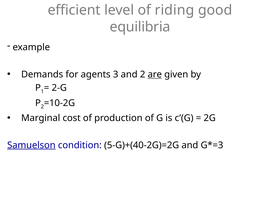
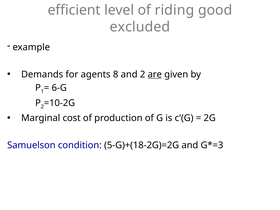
equilibria: equilibria -> excluded (140, 27)
3: 3 -> 8 (116, 74)
2-G: 2-G -> 6-G (59, 88)
Samuelson underline: present -> none (31, 145)
5-G)+(40-2G)=2G: 5-G)+(40-2G)=2G -> 5-G)+(18-2G)=2G (142, 145)
